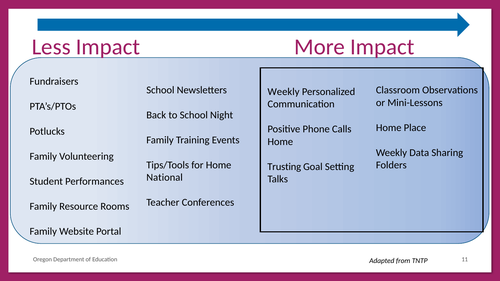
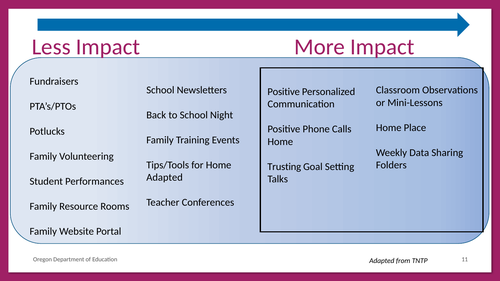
Weekly: Weekly -> Positive (284, 92)
National: National -> Adapted (165, 178)
